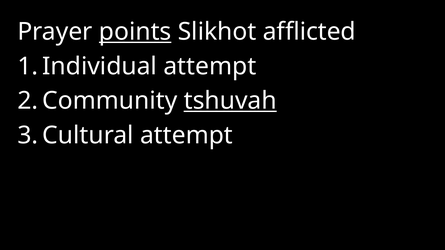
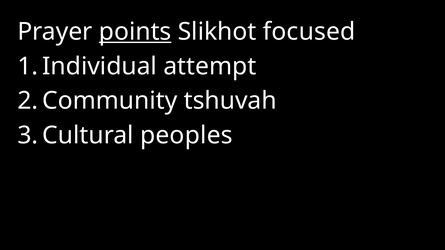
afflicted: afflicted -> focused (309, 32)
tshuvah underline: present -> none (230, 101)
attempt: attempt -> peoples (186, 135)
